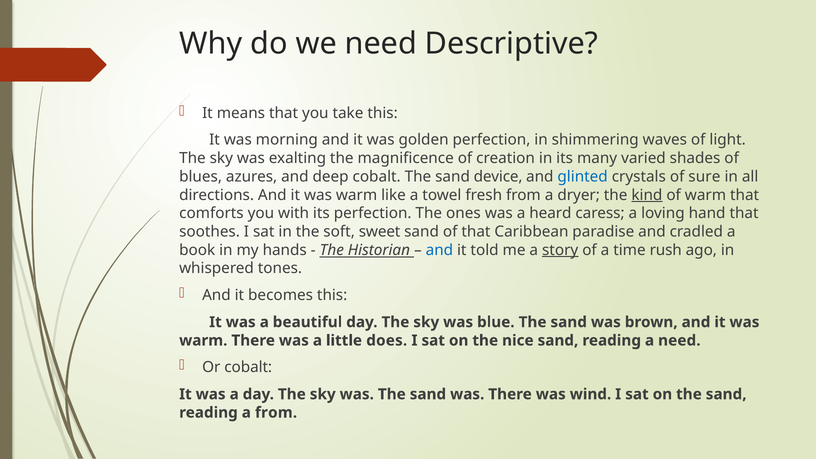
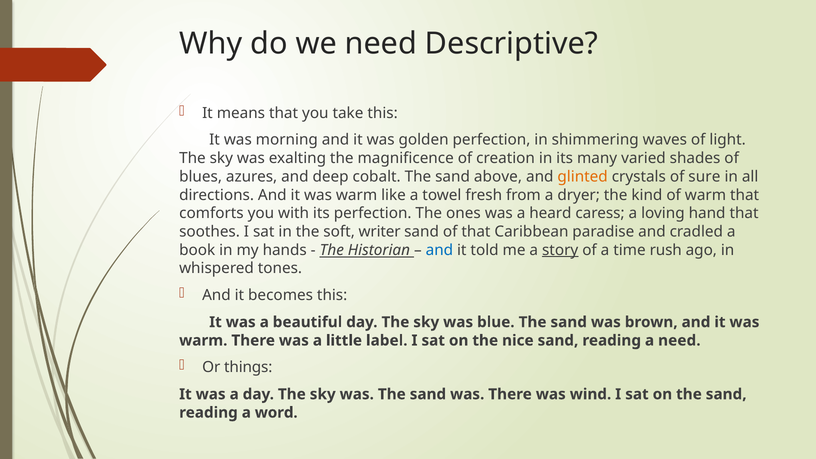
device: device -> above (498, 177)
glinted colour: blue -> orange (583, 177)
kind underline: present -> none (647, 195)
sweet: sweet -> writer (380, 232)
does: does -> label (387, 340)
Or cobalt: cobalt -> things (248, 367)
a from: from -> word (276, 413)
